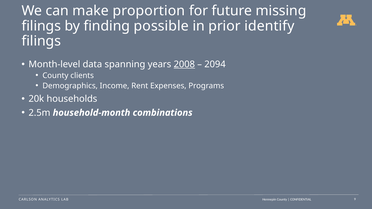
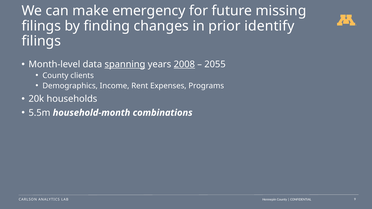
proportion: proportion -> emergency (149, 11)
possible: possible -> changes (161, 26)
spanning underline: none -> present (125, 64)
2094: 2094 -> 2055 (215, 64)
2.5m: 2.5m -> 5.5m (39, 113)
